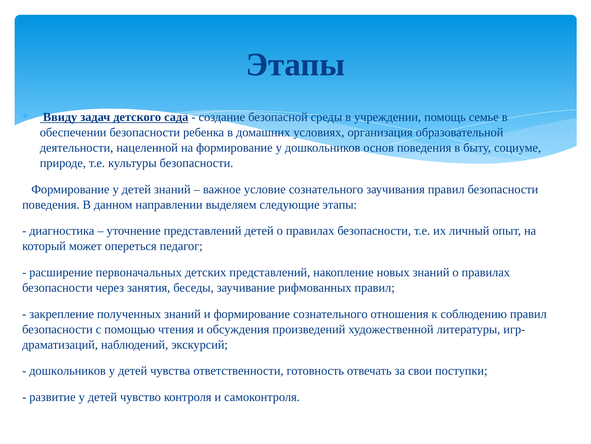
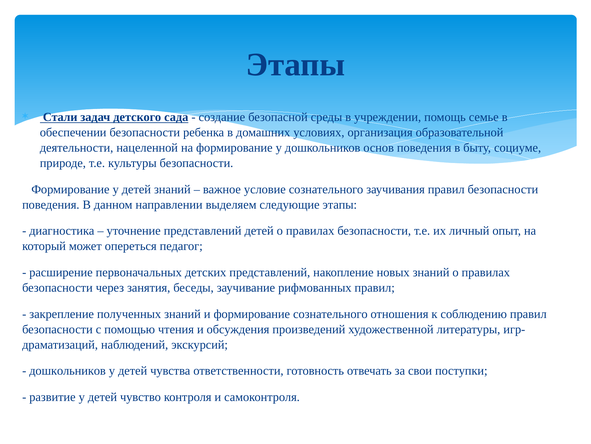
Ввиду: Ввиду -> Стали (60, 117)
